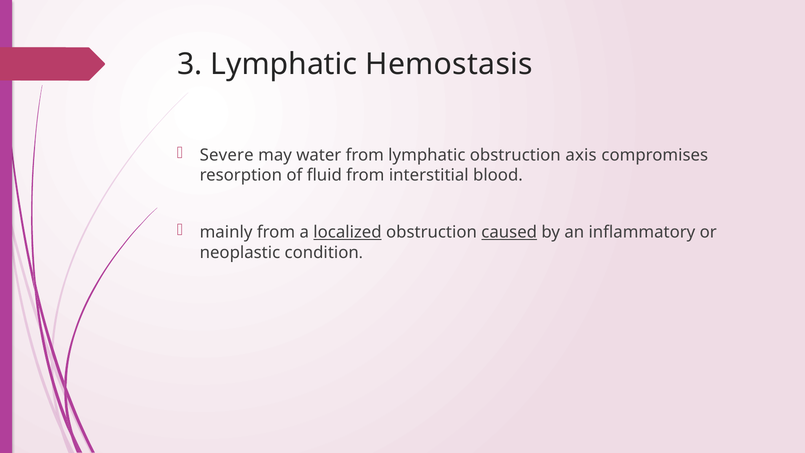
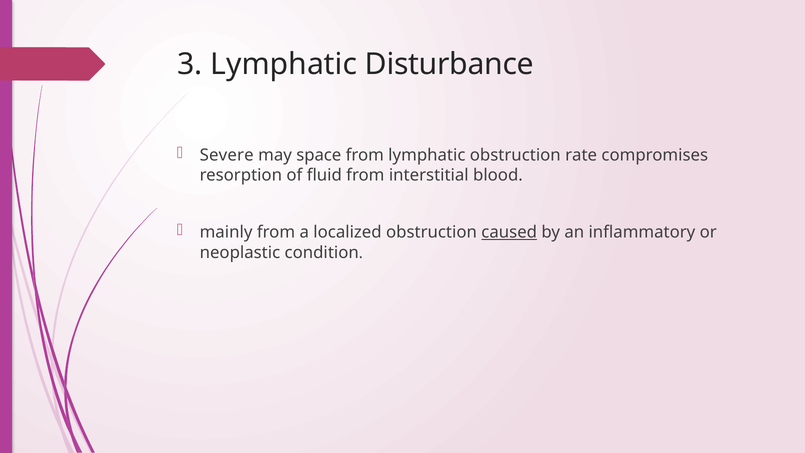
Hemostasis: Hemostasis -> Disturbance (449, 64)
water: water -> space (319, 155)
axis: axis -> rate (581, 155)
localized underline: present -> none (347, 232)
